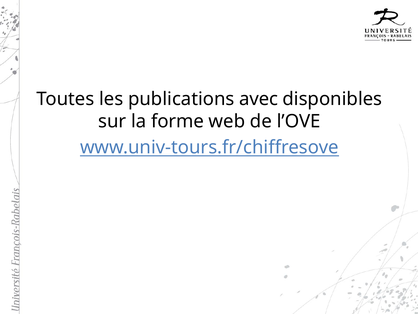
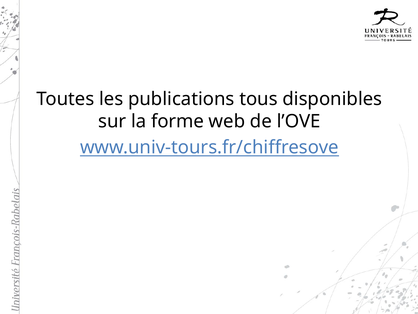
avec: avec -> tous (259, 99)
